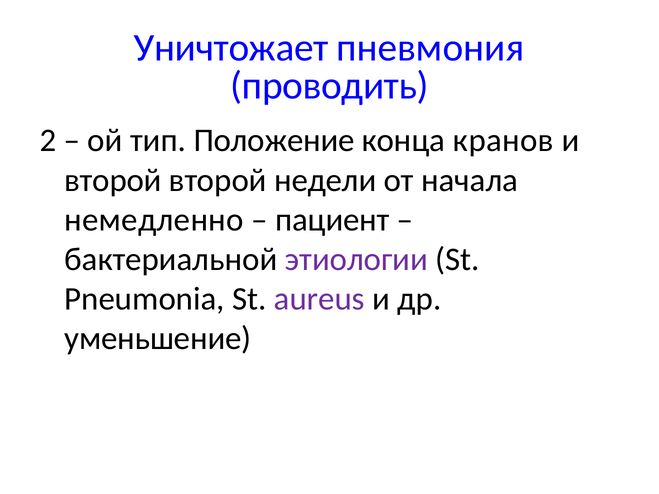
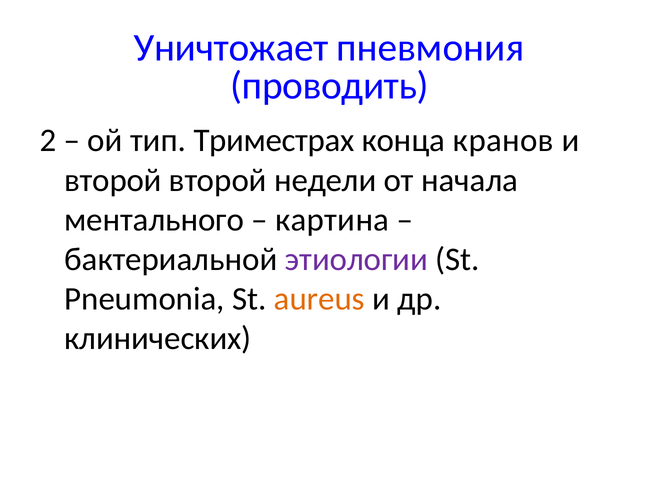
Положение: Положение -> Триместрах (274, 141)
немедленно: немедленно -> ментального (154, 220)
пациент: пациент -> картина (332, 220)
aureus colour: purple -> orange (319, 299)
уменьшение: уменьшение -> клинических (158, 338)
